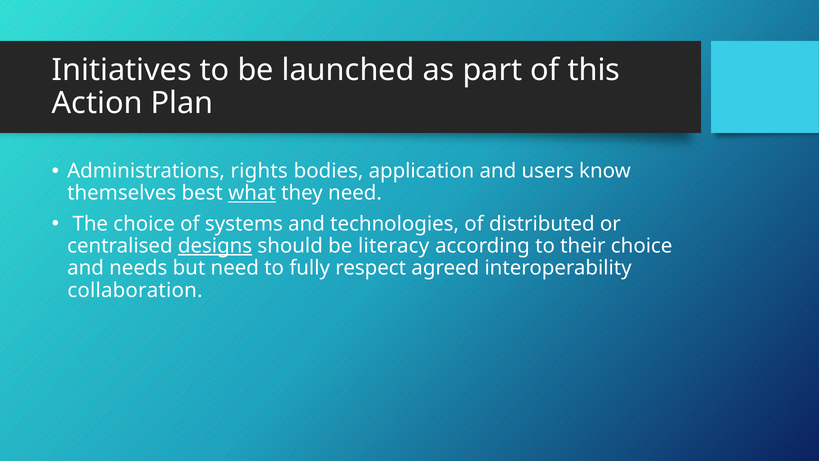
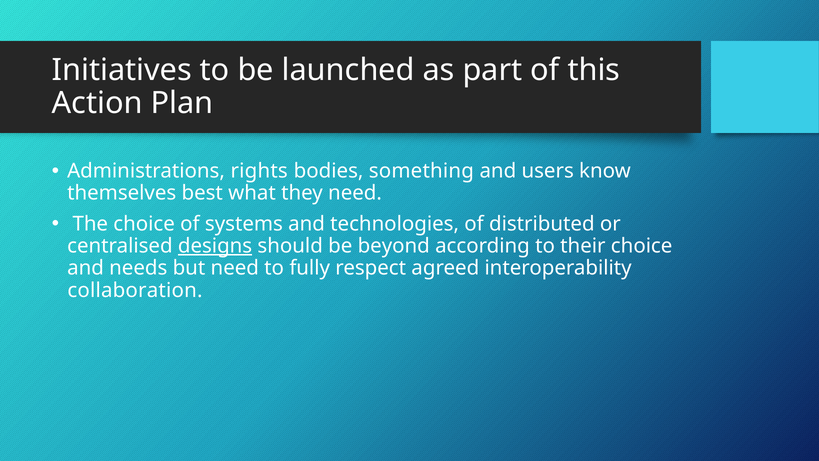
application: application -> something (421, 171)
what underline: present -> none (252, 193)
literacy: literacy -> beyond (394, 246)
